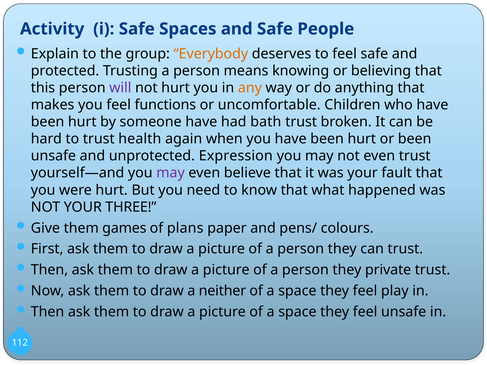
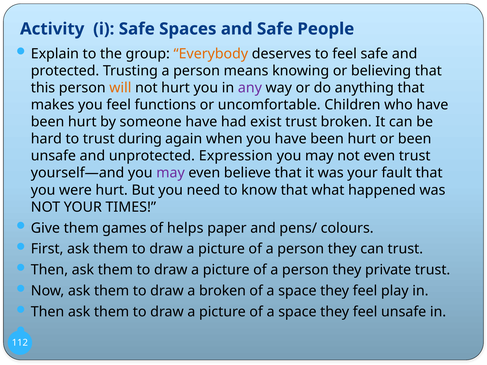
will colour: purple -> orange (120, 88)
any colour: orange -> purple (250, 88)
bath: bath -> exist (266, 122)
health: health -> during (140, 139)
THREE: THREE -> TIMES (131, 207)
plans: plans -> helps (185, 228)
a neither: neither -> broken (222, 291)
